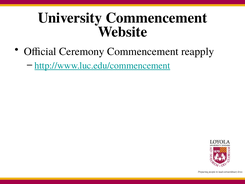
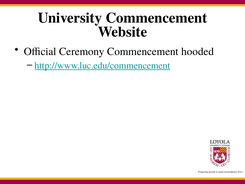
reapply: reapply -> hooded (198, 51)
